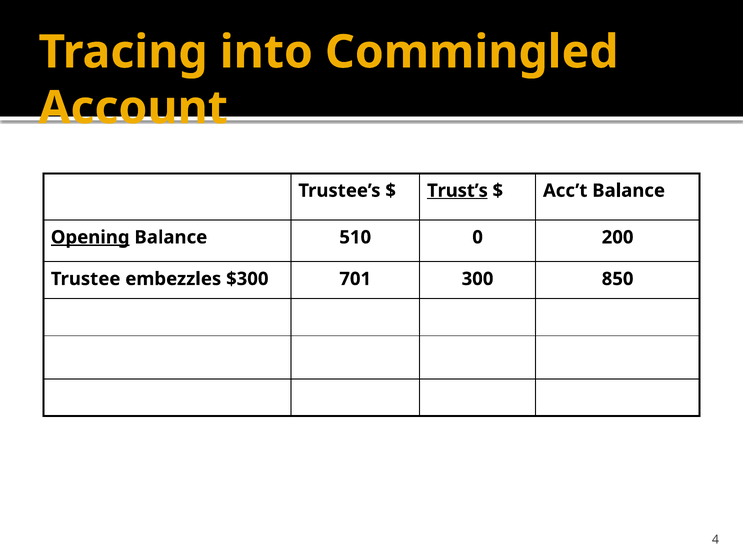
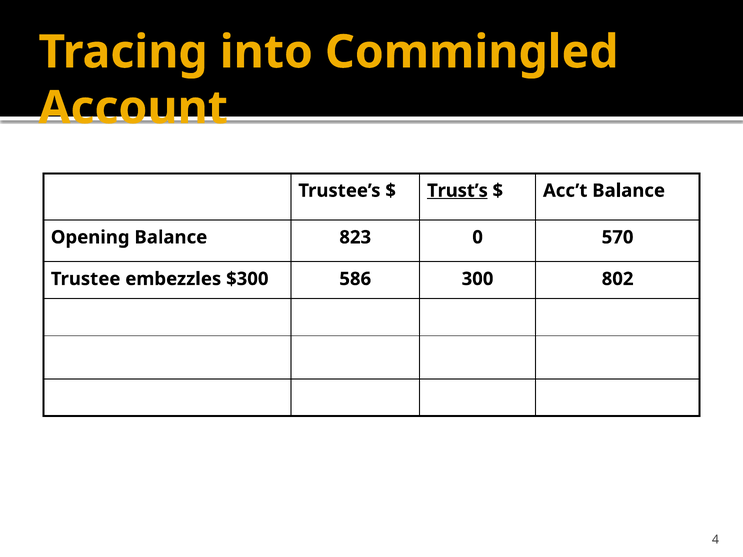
Opening underline: present -> none (90, 237)
510: 510 -> 823 (355, 237)
200: 200 -> 570 (618, 237)
701: 701 -> 586 (355, 279)
850: 850 -> 802 (618, 279)
